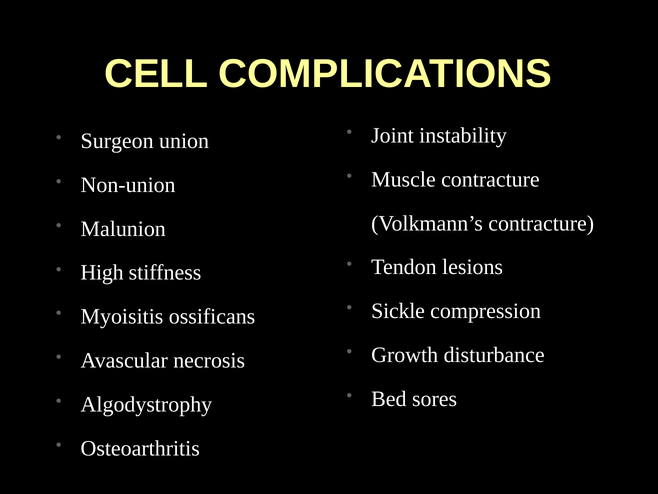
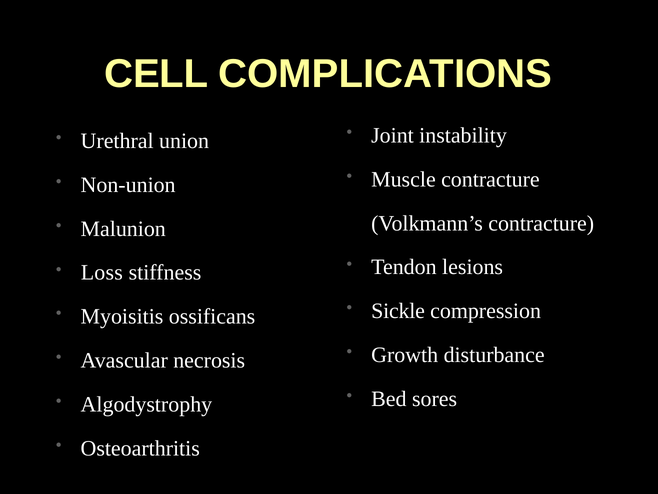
Surgeon: Surgeon -> Urethral (117, 141)
High: High -> Loss (102, 272)
